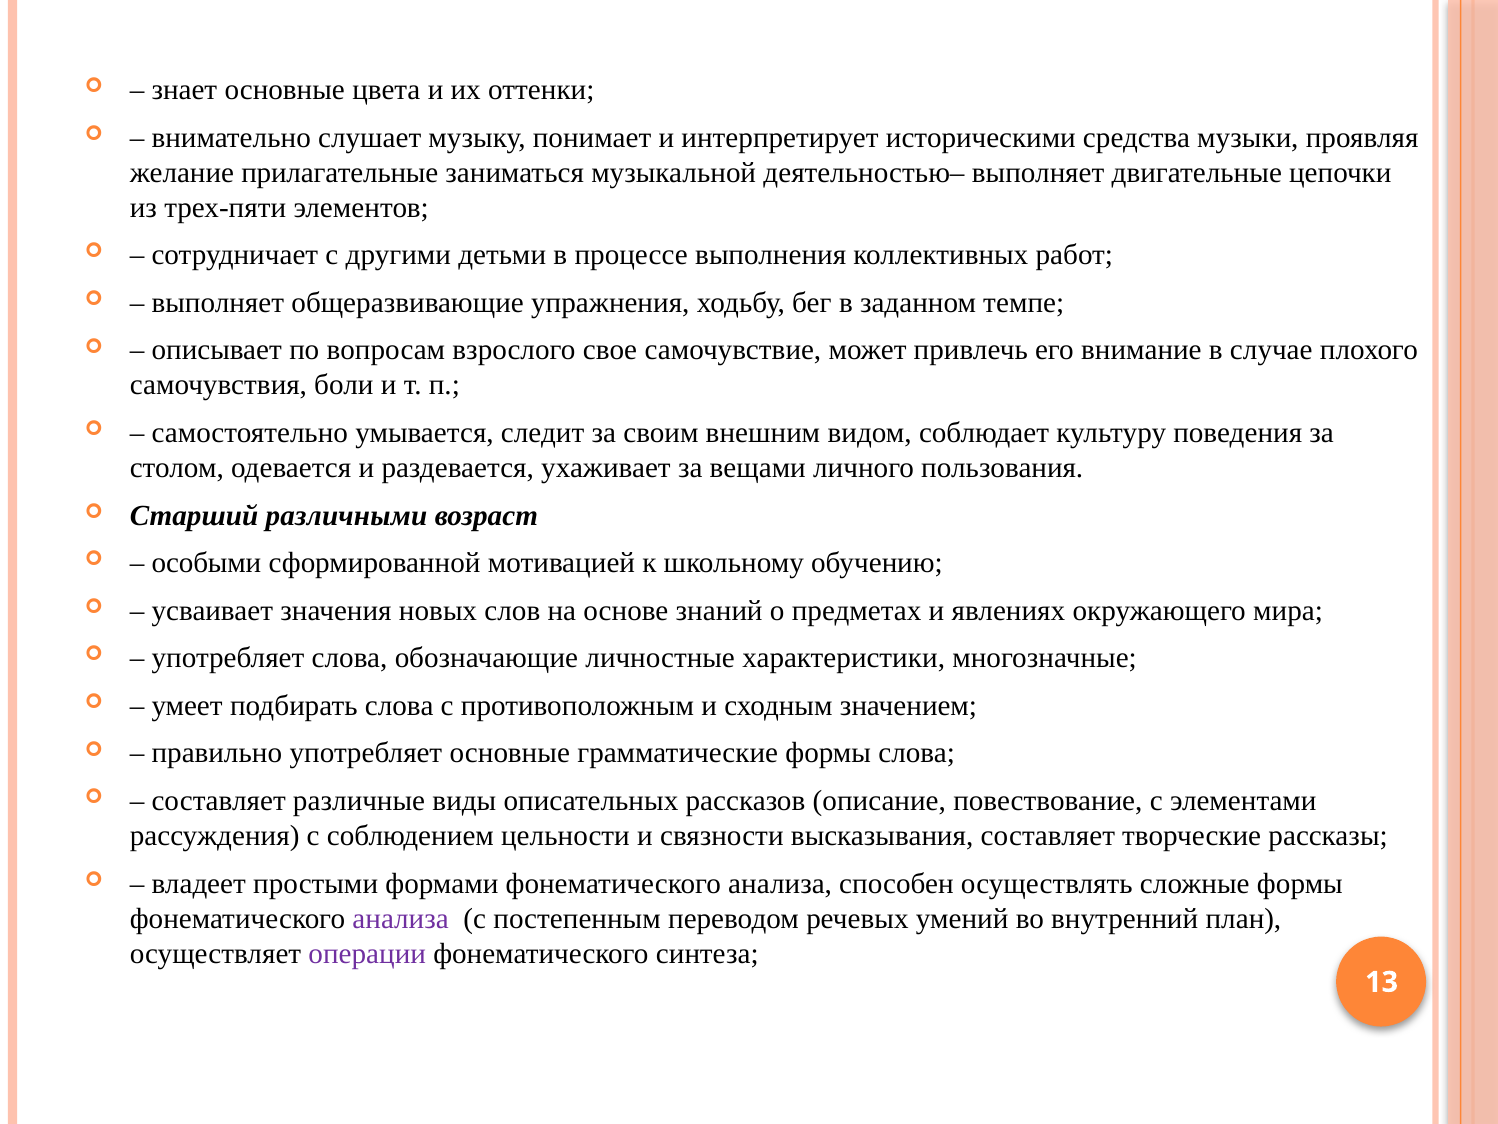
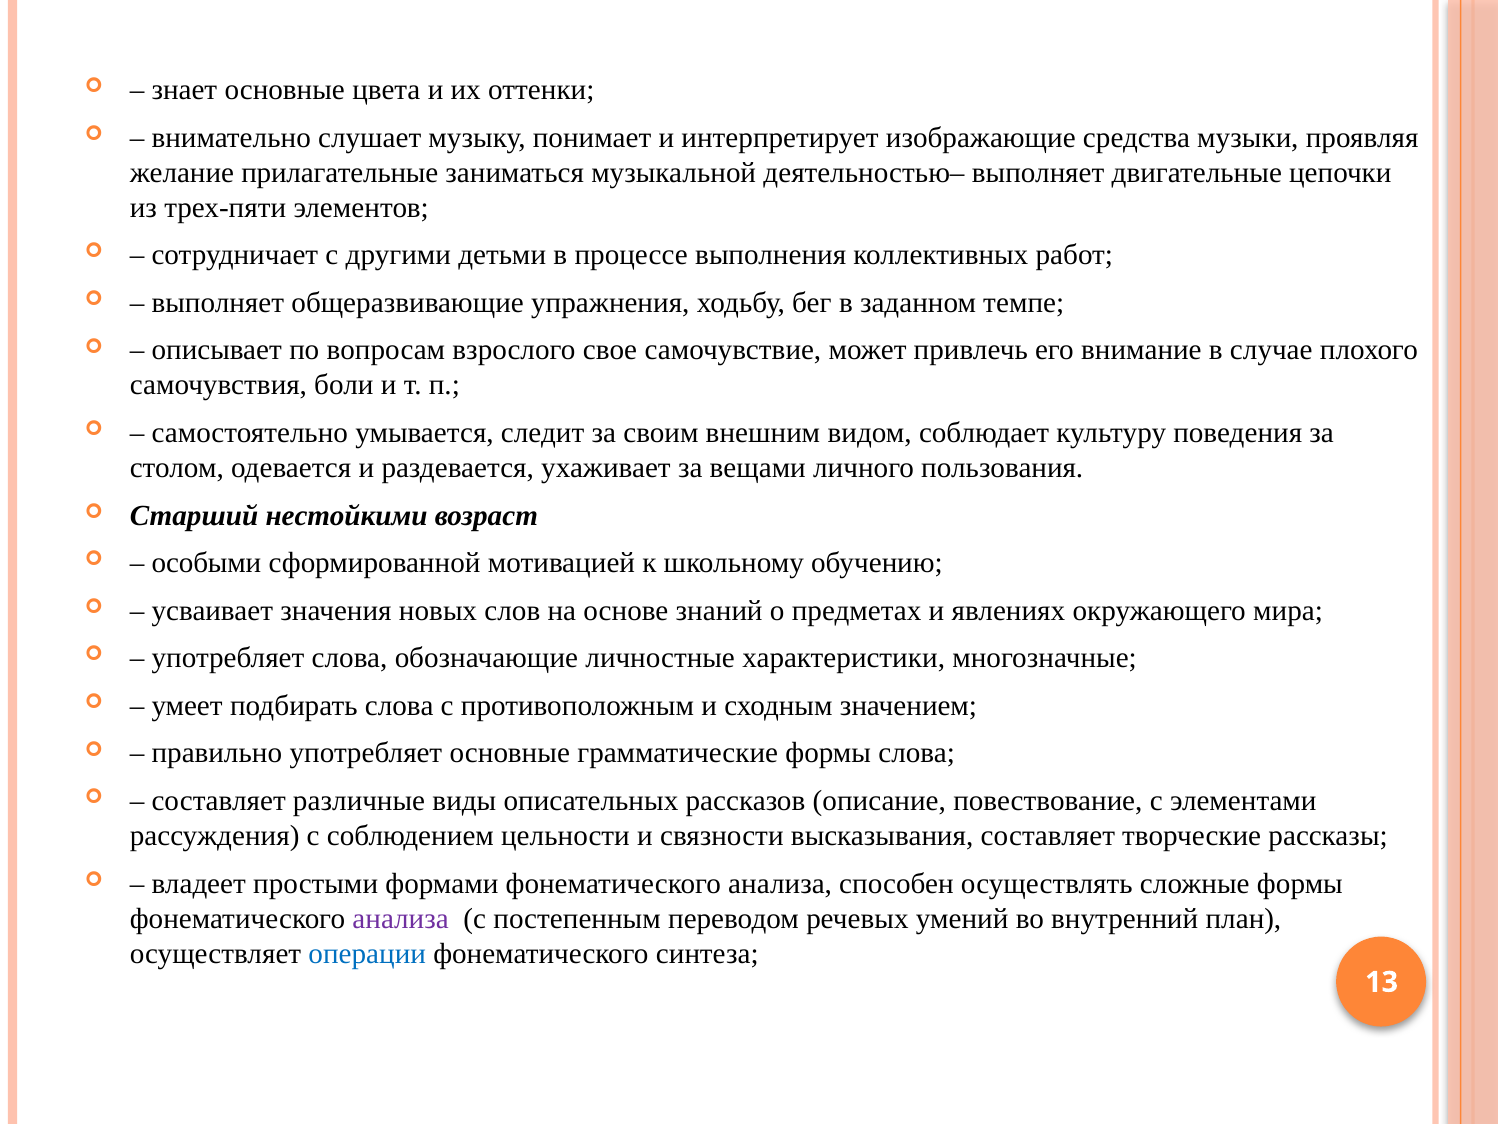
историческими: историческими -> изображающие (981, 137)
различными: различными -> нестойкими (347, 515)
операции colour: purple -> blue (367, 953)
